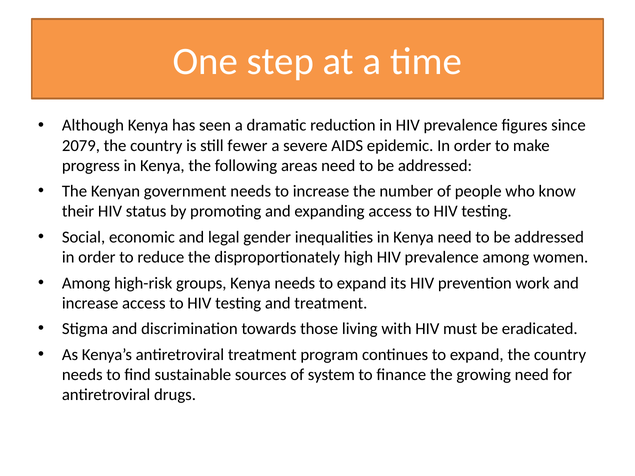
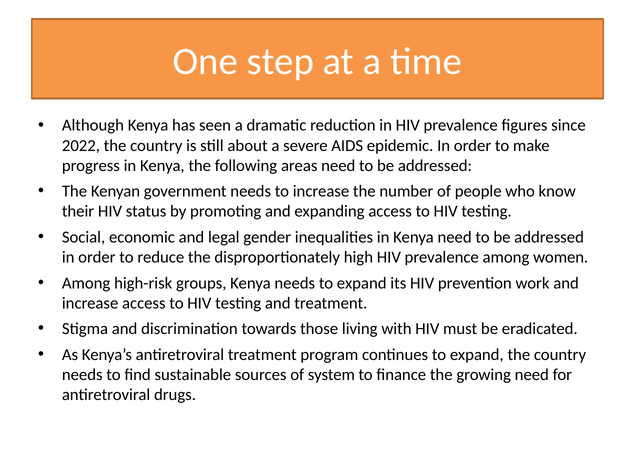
2079: 2079 -> 2022 (81, 146)
fewer: fewer -> about (248, 146)
